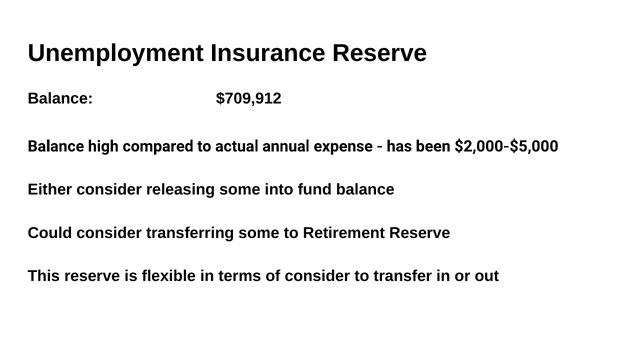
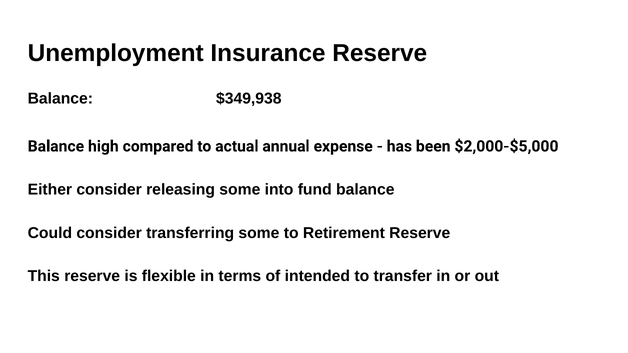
$709,912: $709,912 -> $349,938 (249, 99)
of consider: consider -> intended (317, 276)
